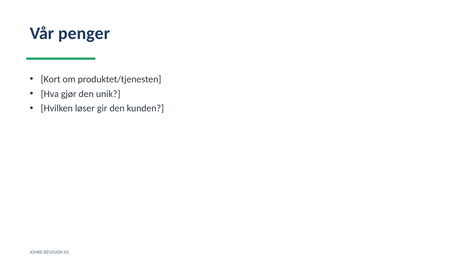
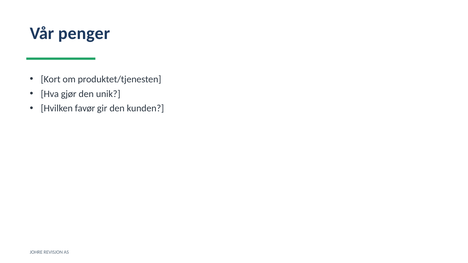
løser: løser -> favør (85, 109)
